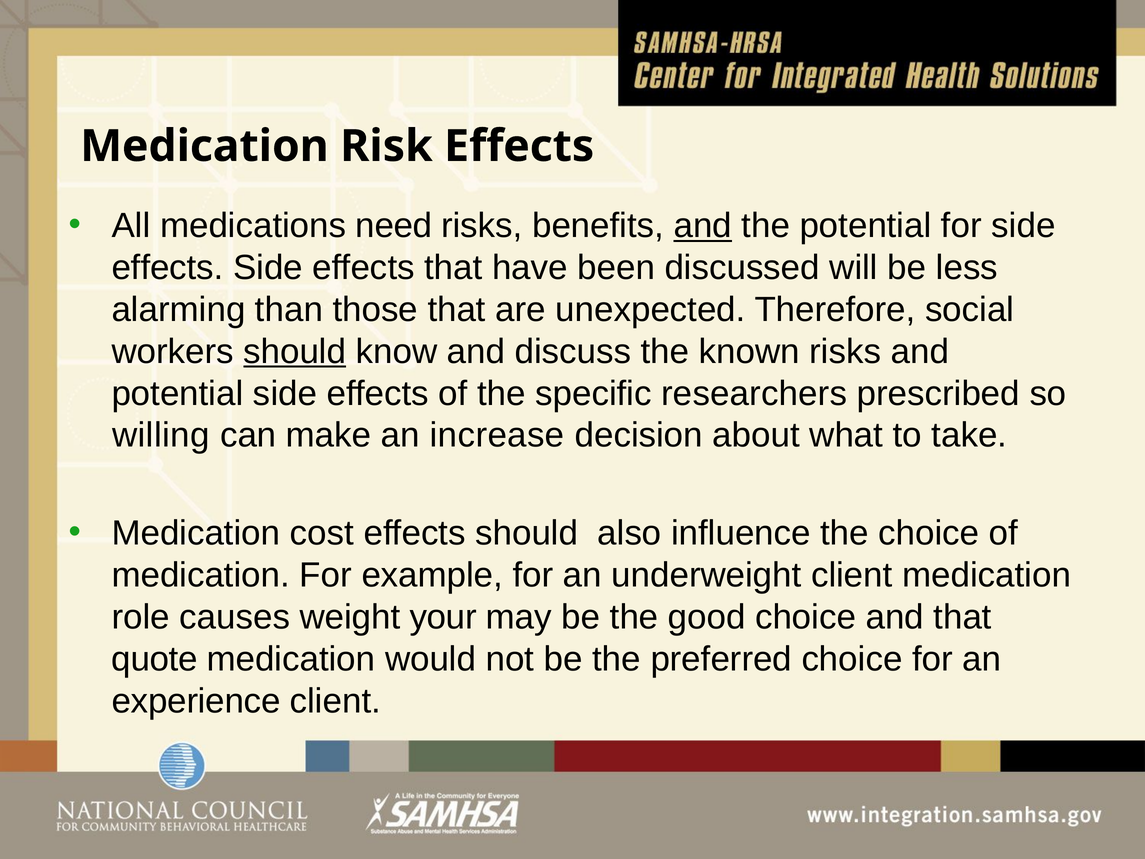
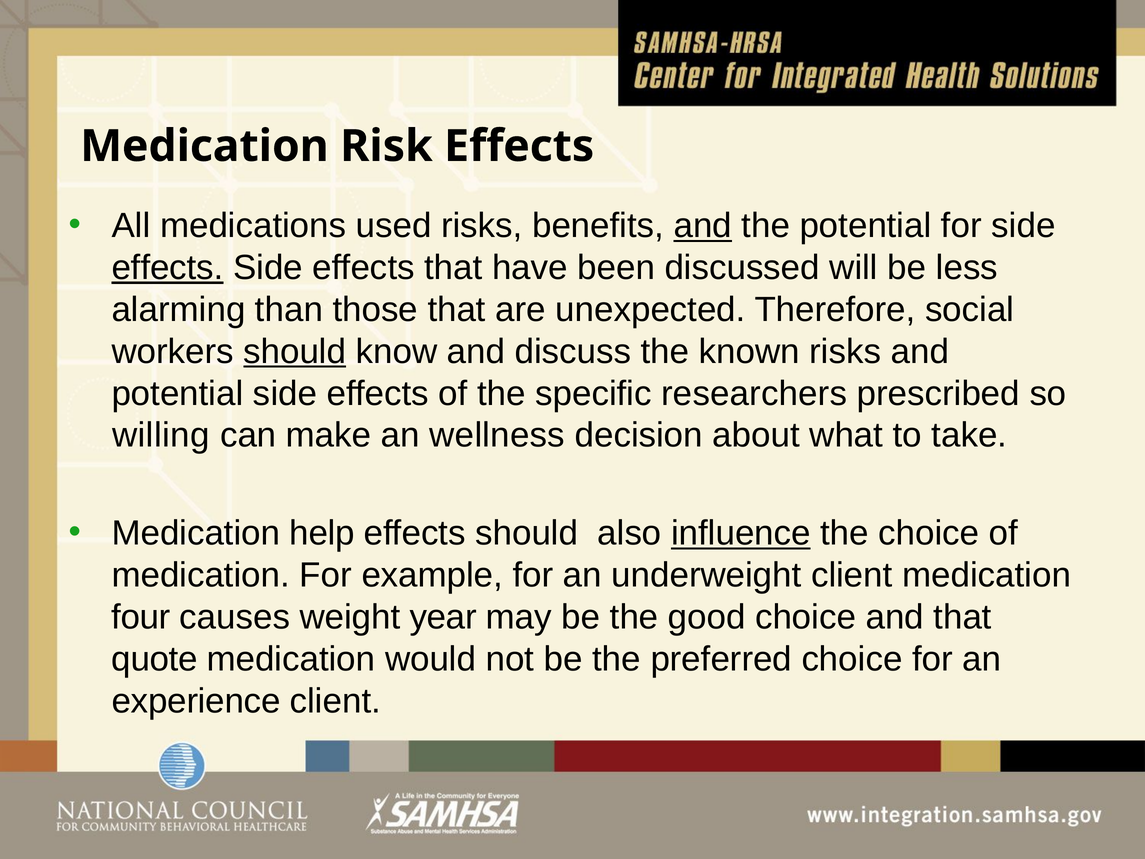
need: need -> used (394, 226)
effects underline: none -> present (168, 268)
increase: increase -> wellness (497, 435)
cost: cost -> help (322, 533)
influence underline: none -> present (741, 533)
role: role -> four (141, 617)
your: your -> year (443, 617)
